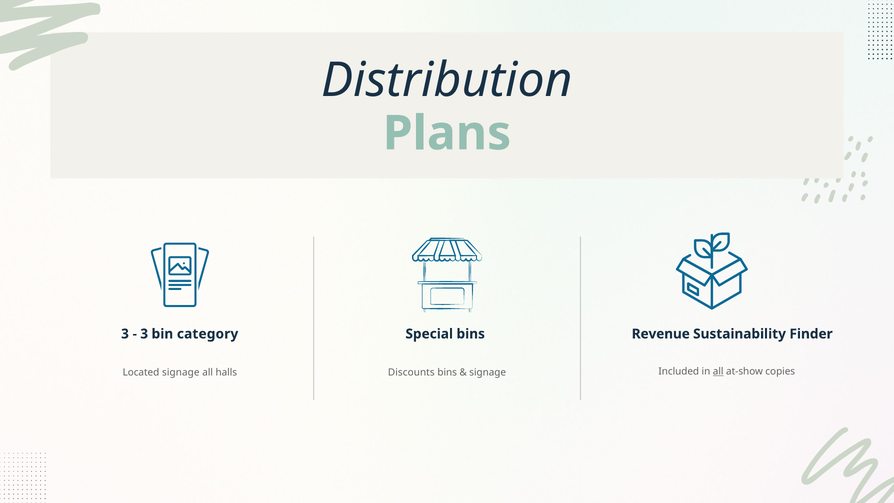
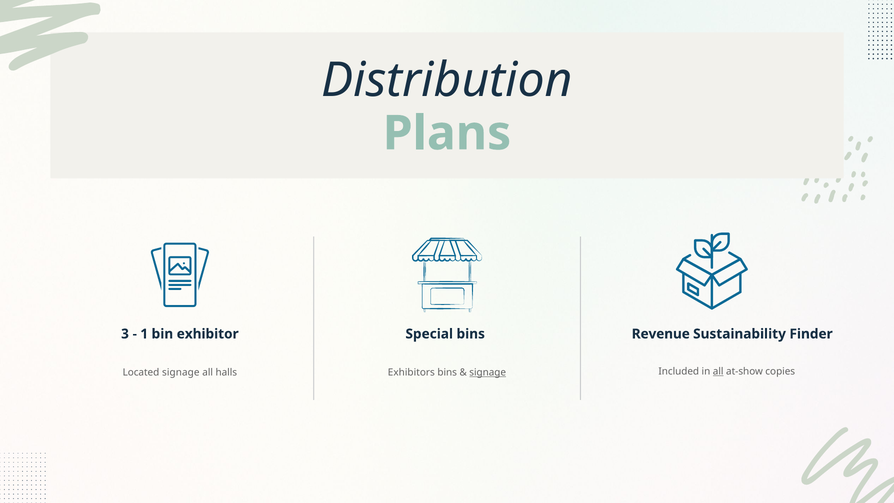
3: 3 -> 1 (144, 334)
category: category -> exhibitor (208, 334)
Discounts: Discounts -> Exhibitors (411, 372)
signage underline: none -> present (488, 372)
